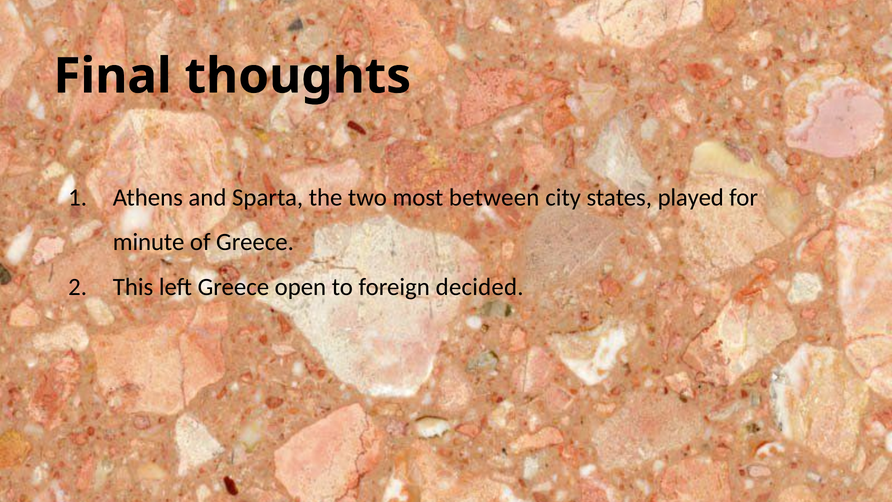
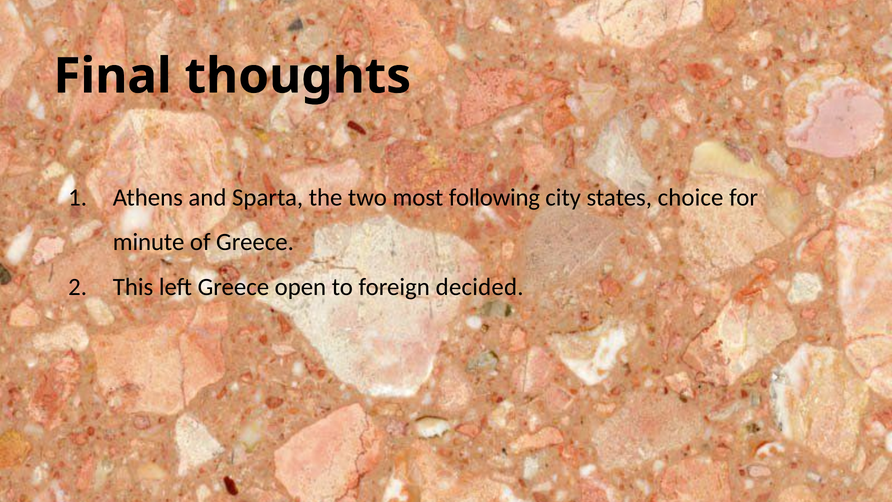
between: between -> following (494, 198)
played: played -> choice (691, 198)
